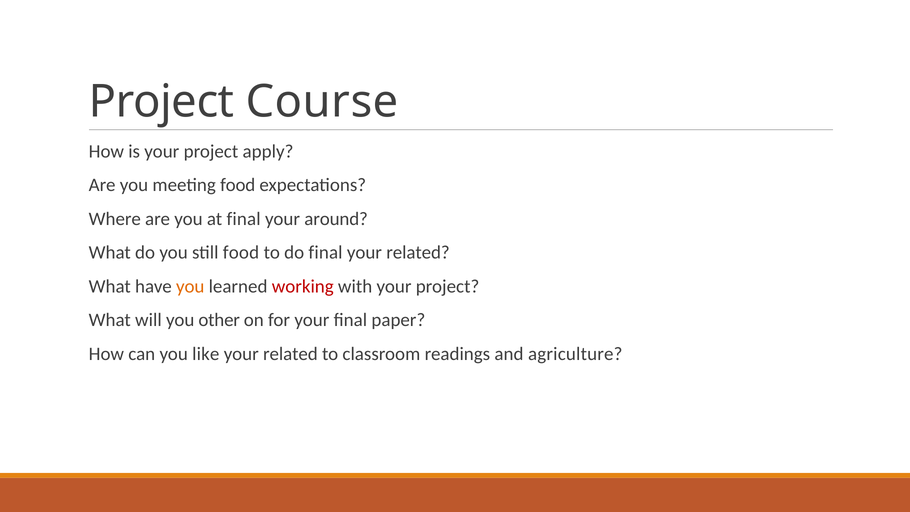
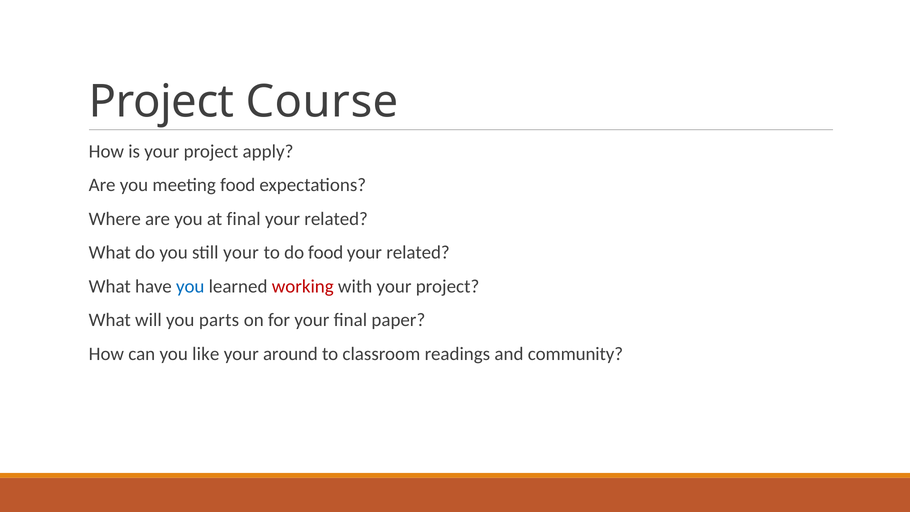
around: around -> related (336, 219)
still food: food -> your (241, 253)
do final: final -> food (326, 253)
you colour: orange -> blue (190, 286)
other: other -> parts (219, 320)
related: related -> around (290, 354)
agriculture: agriculture -> community (575, 354)
